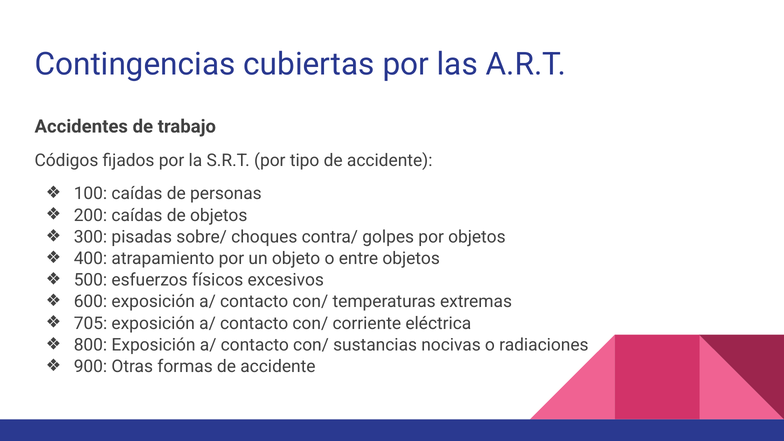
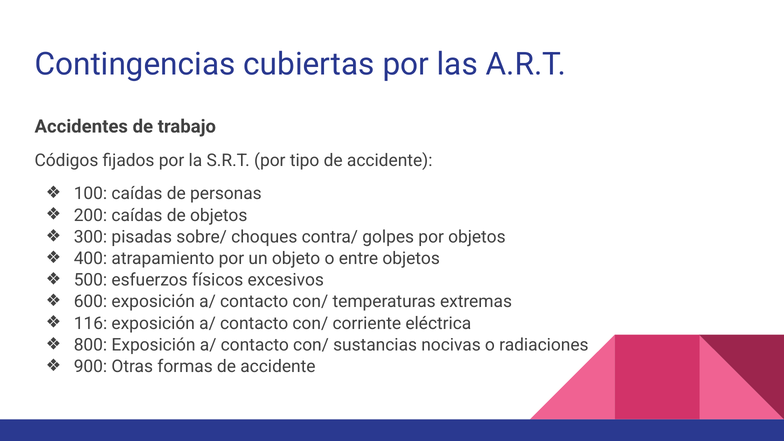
705: 705 -> 116 (91, 323)
